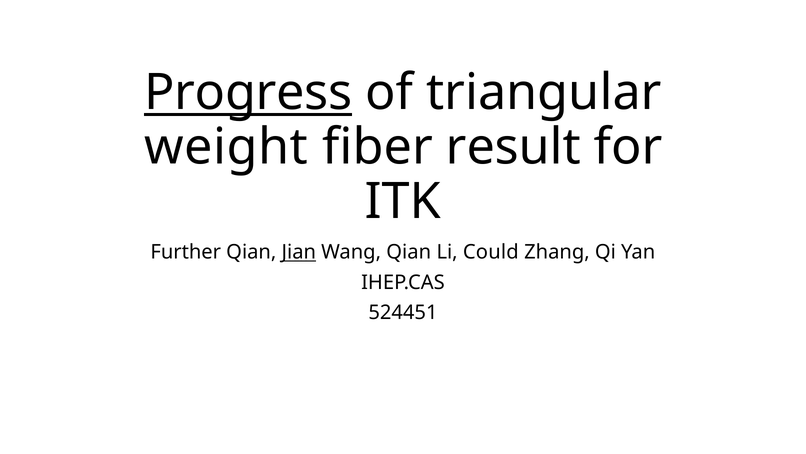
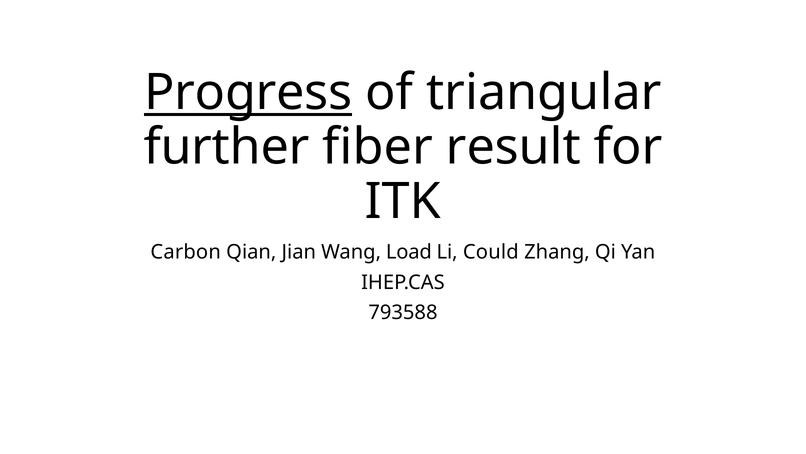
weight: weight -> further (227, 147)
Further: Further -> Carbon (186, 252)
Jian underline: present -> none (299, 252)
Wang Qian: Qian -> Load (409, 252)
524451: 524451 -> 793588 (403, 312)
